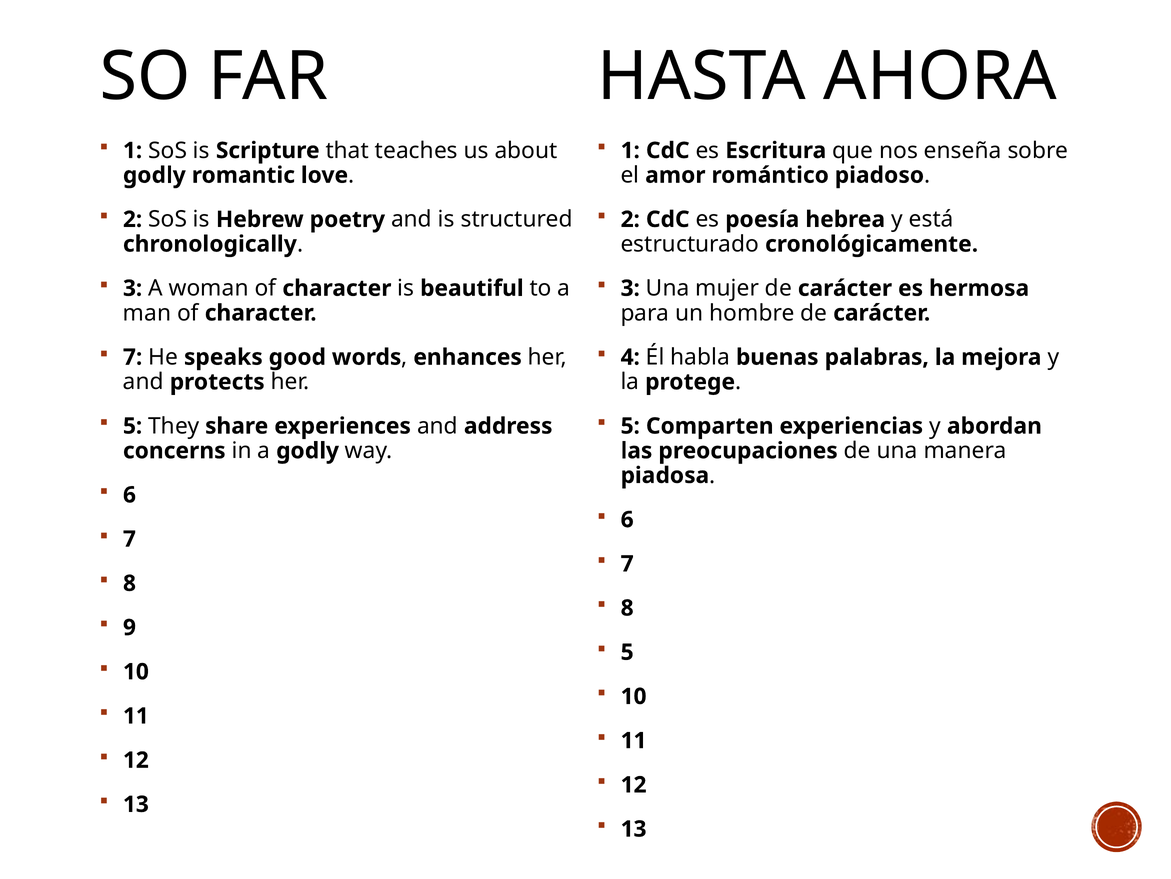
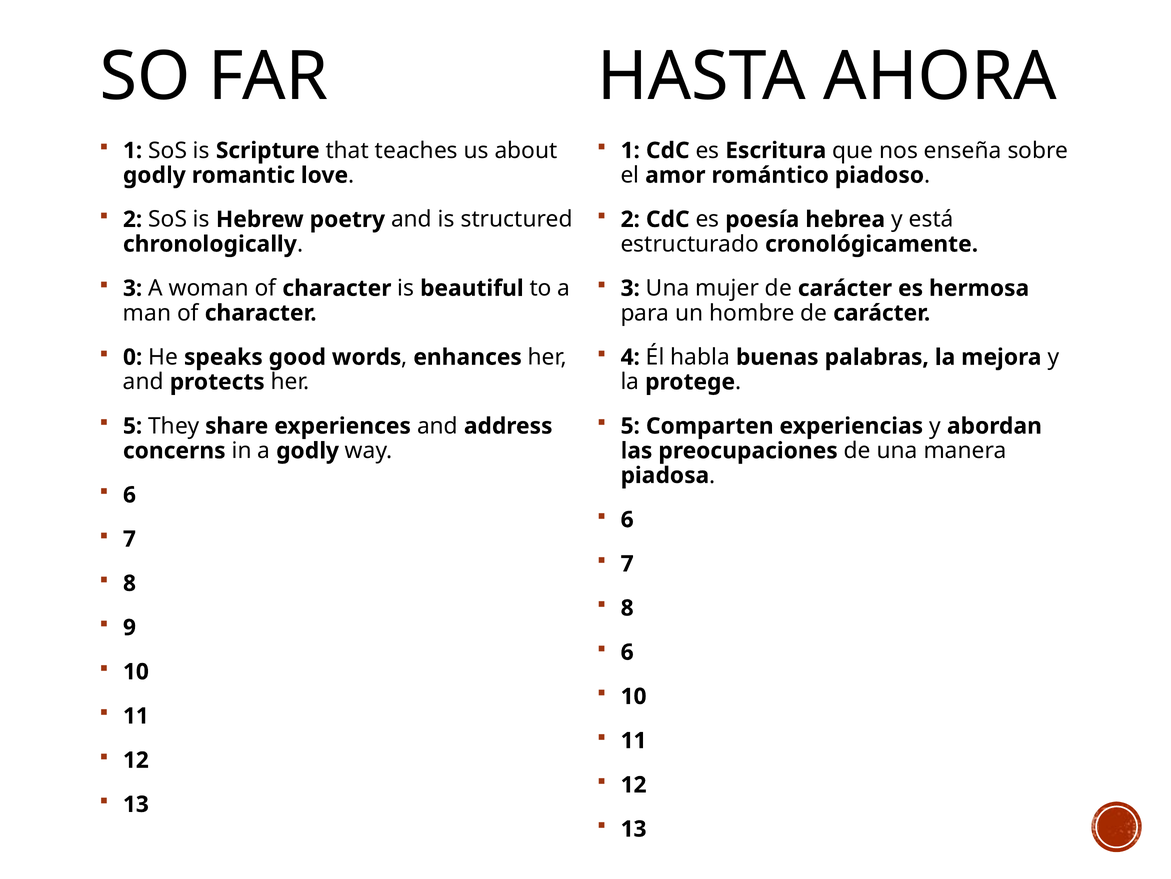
7: 7 -> 0 (133, 357)
5: 5 -> 6 (627, 652)
